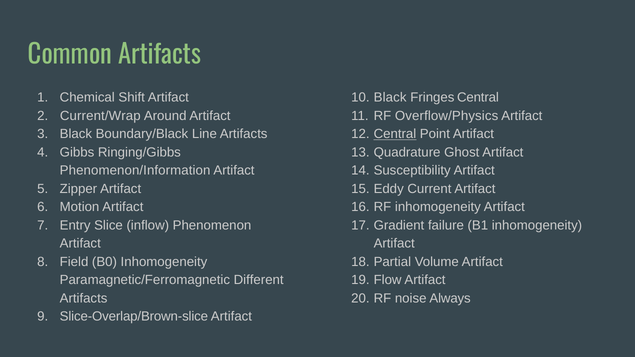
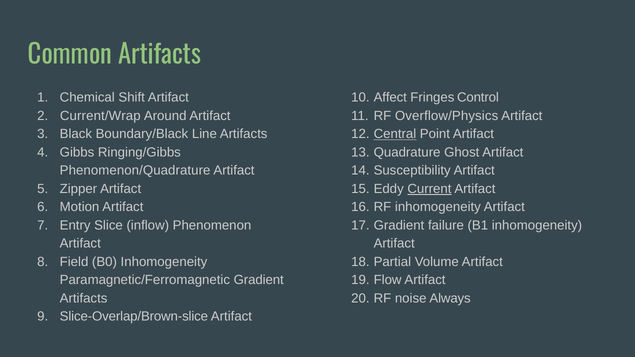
Black: Black -> Affect (390, 98)
Fringes Central: Central -> Control (478, 98)
Phenomenon/Information: Phenomenon/Information -> Phenomenon/Quadrature (135, 171)
Current underline: none -> present (429, 189)
Paramagnetic/Ferromagnetic Different: Different -> Gradient (259, 280)
